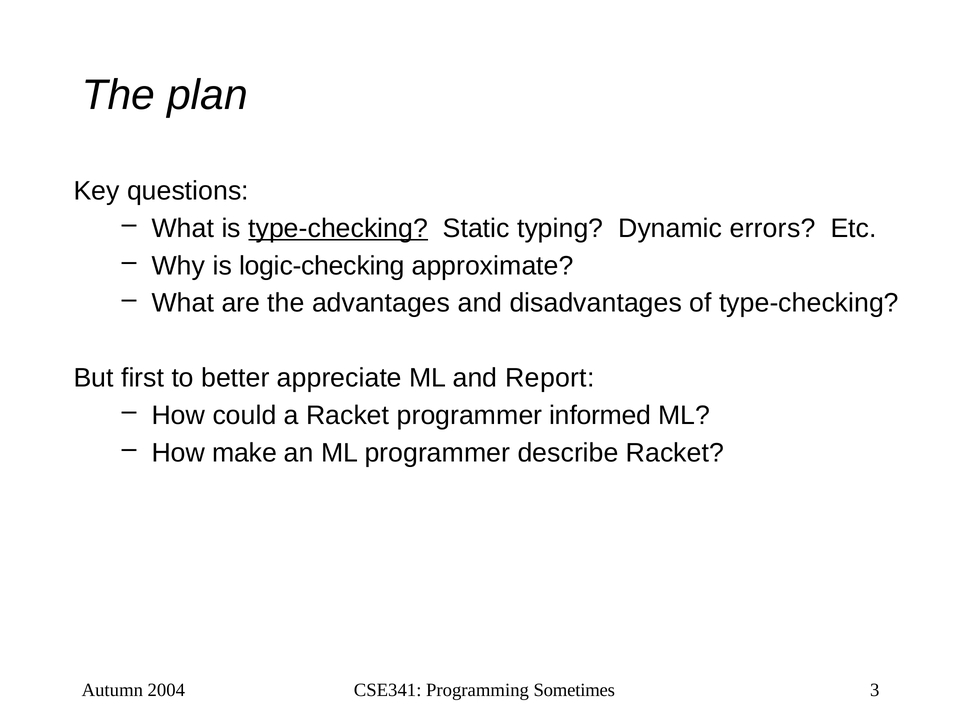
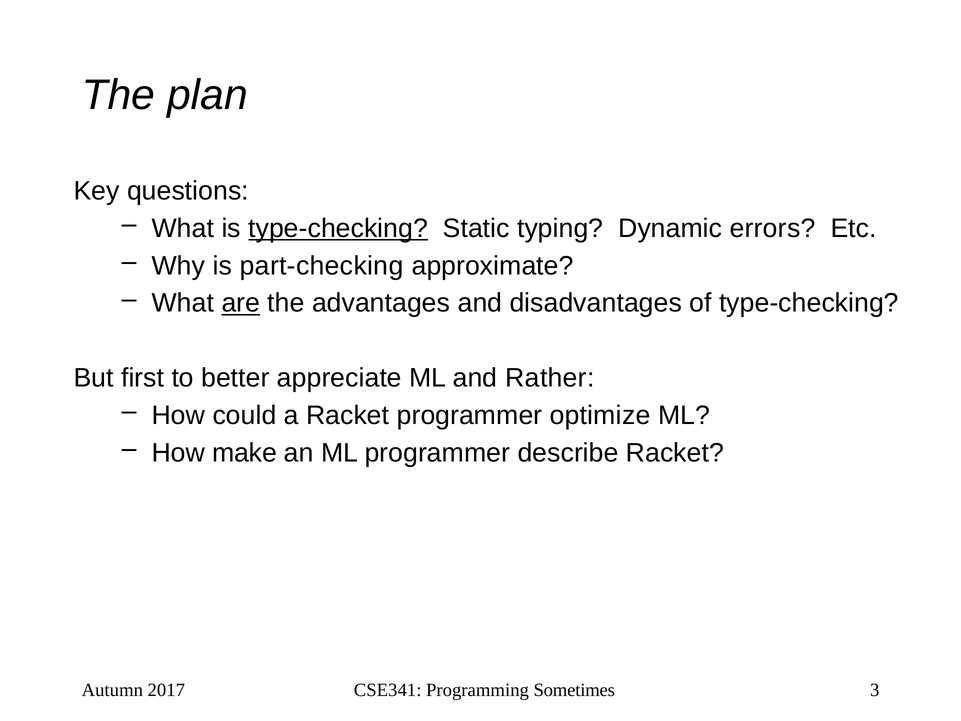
logic-checking: logic-checking -> part-checking (322, 266)
are underline: none -> present (241, 303)
Report: Report -> Rather (550, 378)
informed: informed -> optimize (600, 415)
2004: 2004 -> 2017 (166, 690)
